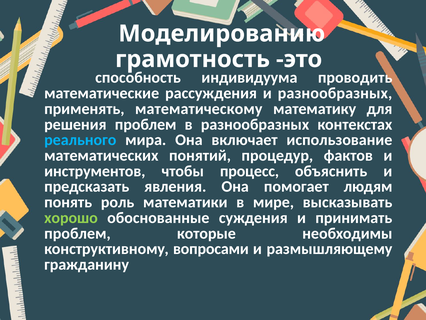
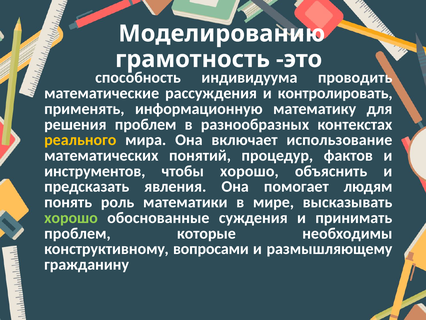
и разнообразных: разнообразных -> контролировать (335, 93)
математическому: математическому -> информационную (199, 109)
реального colour: light blue -> yellow (80, 140)
чтобы процесс: процесс -> хорошо (249, 171)
